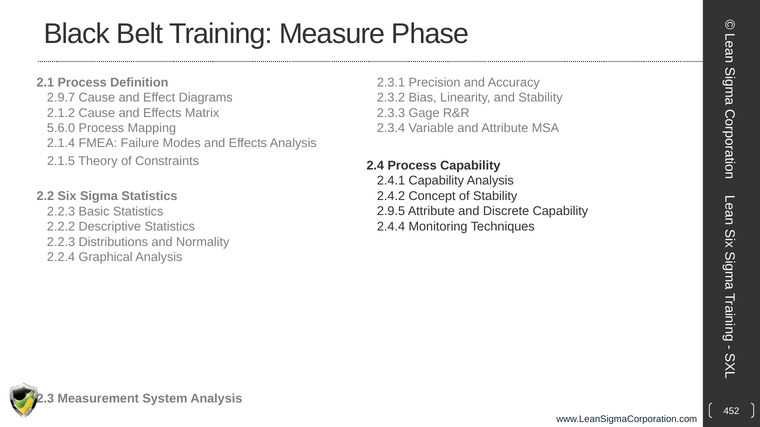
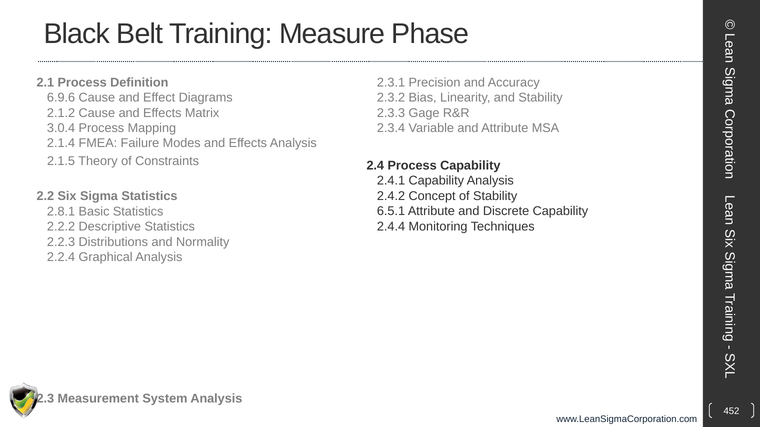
2.9.7: 2.9.7 -> 6.9.6 (61, 98)
5.6.0: 5.6.0 -> 3.0.4 (61, 128)
2.9.5: 2.9.5 -> 6.5.1 (391, 211)
2.2.3: 2.2.3 -> 2.8.1 (61, 212)
